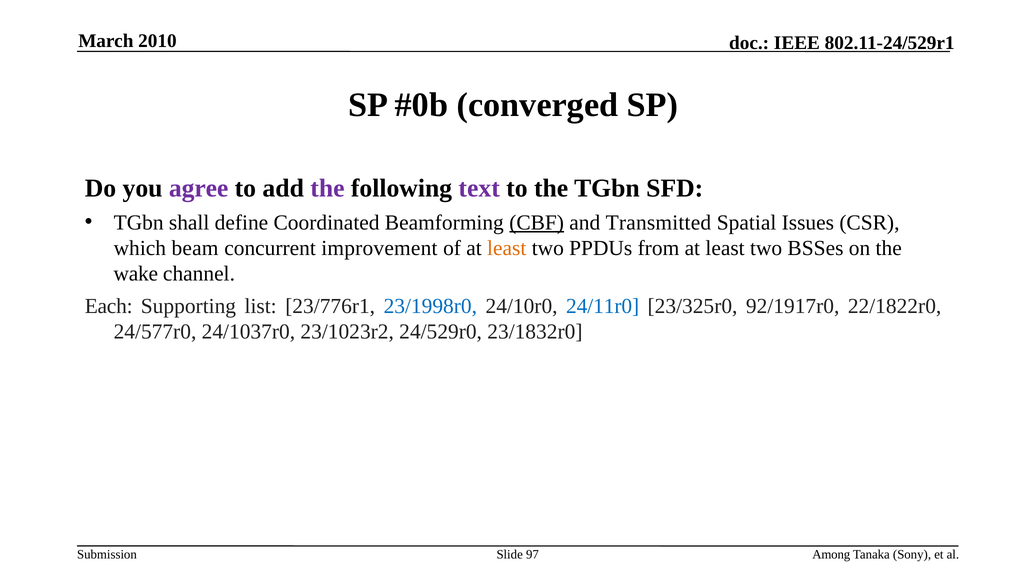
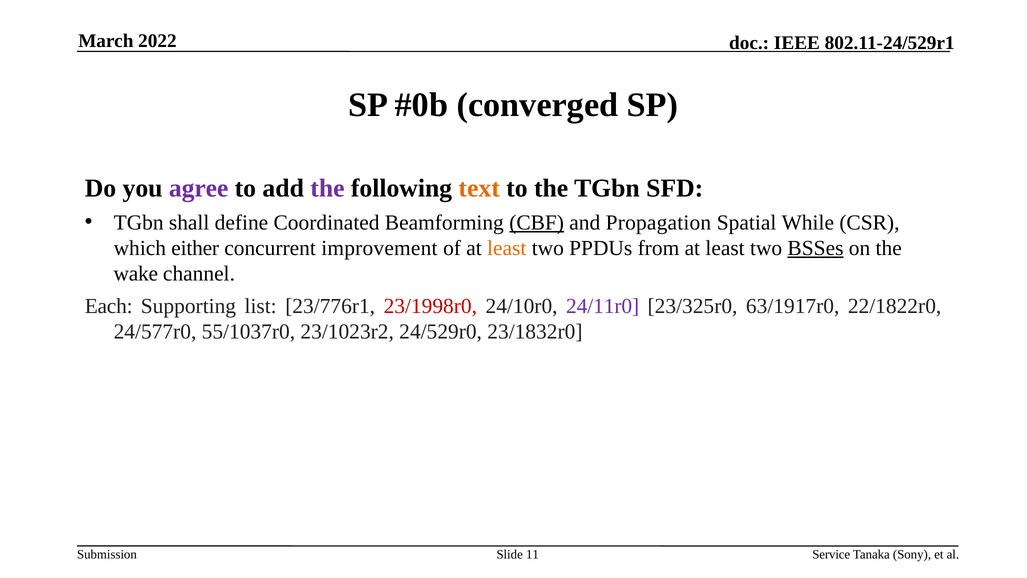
2010: 2010 -> 2022 (157, 41)
text colour: purple -> orange (479, 188)
Transmitted: Transmitted -> Propagation (658, 222)
Issues: Issues -> While (808, 222)
beam: beam -> either (195, 248)
BSSes underline: none -> present (815, 248)
23/1998r0 colour: blue -> red (430, 306)
24/11r0 colour: blue -> purple (603, 306)
92/1917r0: 92/1917r0 -> 63/1917r0 (793, 306)
24/1037r0: 24/1037r0 -> 55/1037r0 (248, 332)
97: 97 -> 11 (532, 554)
Among: Among -> Service (831, 554)
